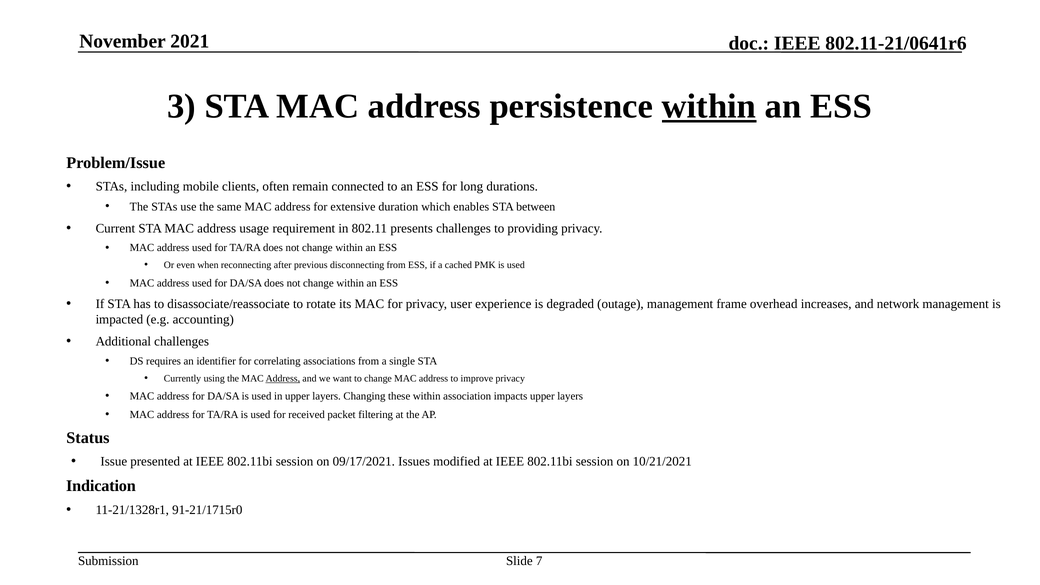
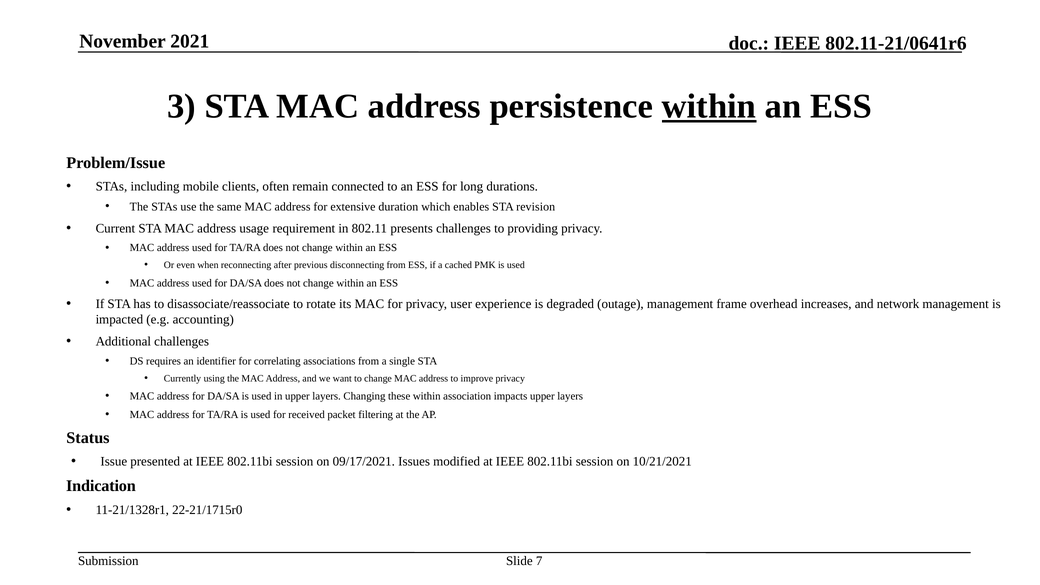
between: between -> revision (536, 207)
Address underline: present -> none (283, 378)
91-21/1715r0: 91-21/1715r0 -> 22-21/1715r0 (207, 510)
